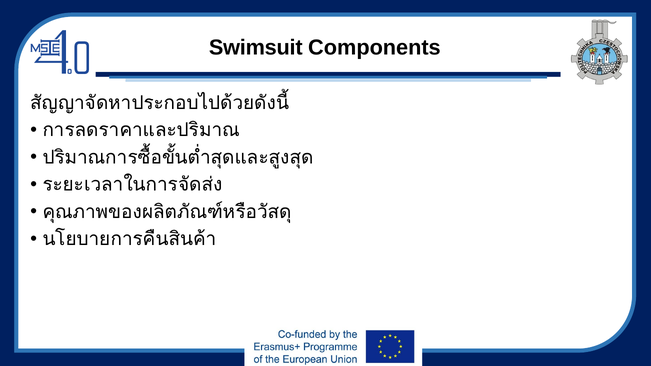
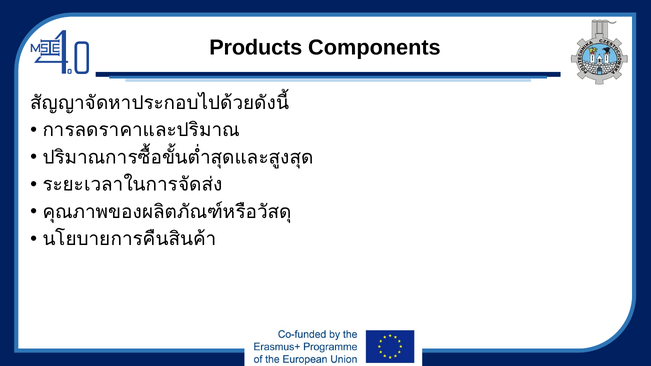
Swimsuit: Swimsuit -> Products (256, 48)
